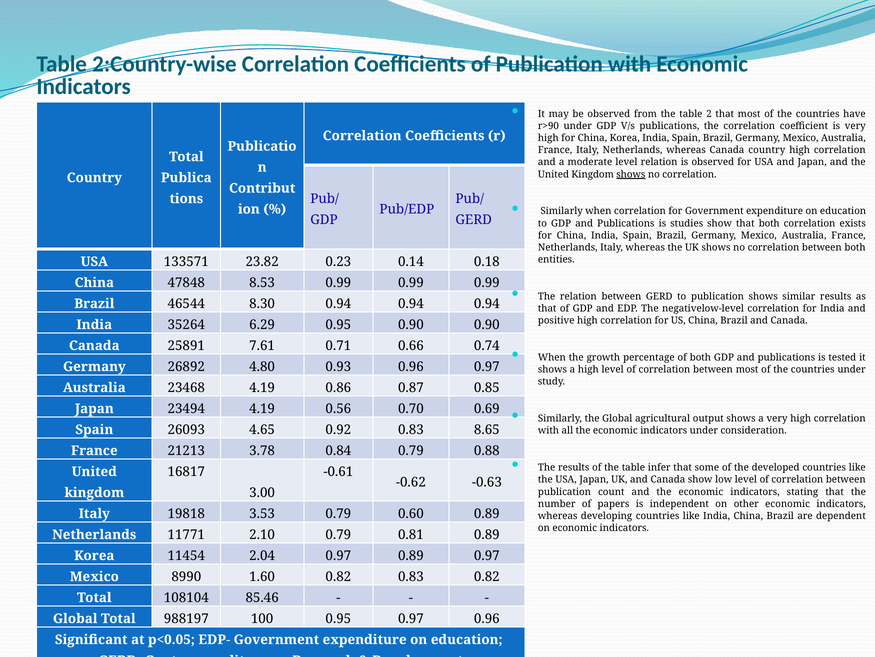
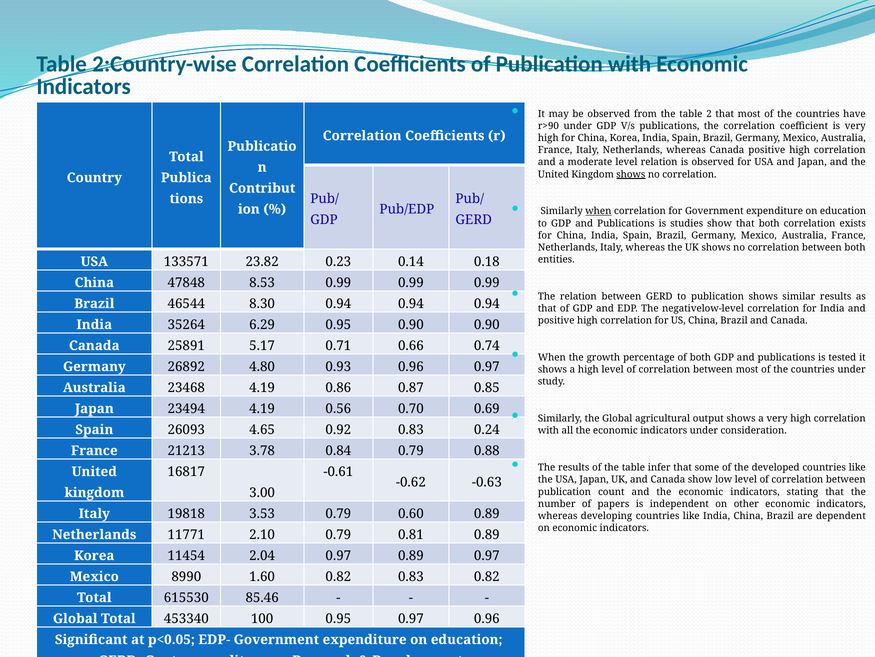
Canada country: country -> positive (767, 150)
when underline: none -> present (598, 211)
7.61: 7.61 -> 5.17 (262, 345)
8.65: 8.65 -> 0.24 (487, 429)
108104: 108104 -> 615530 (186, 597)
988197: 988197 -> 453340 (186, 618)
